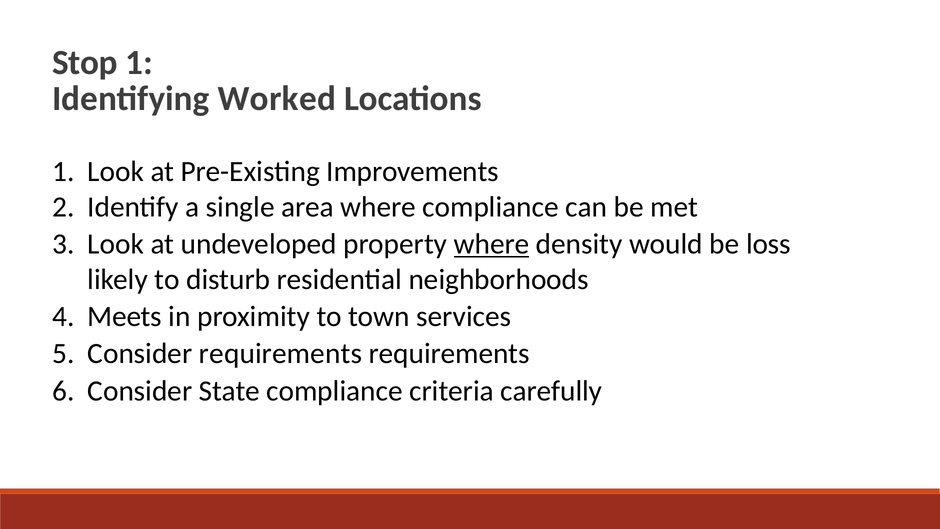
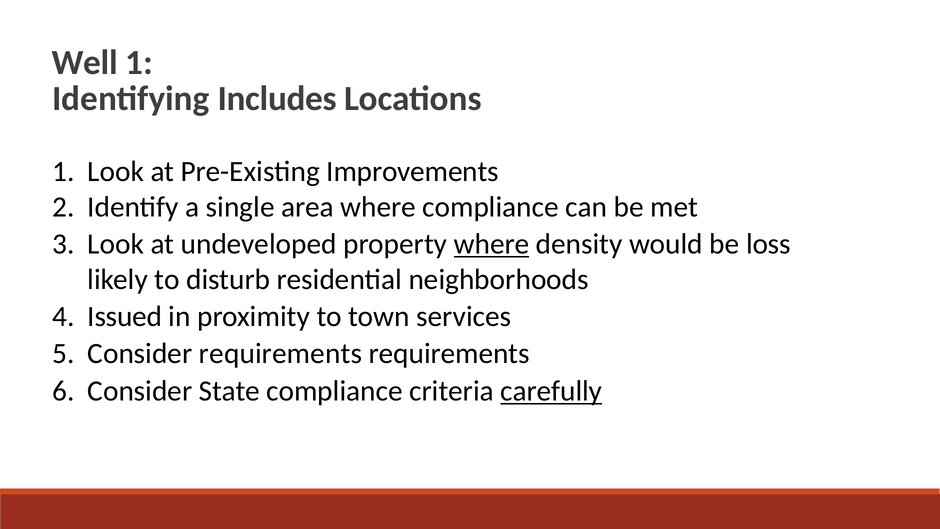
Stop: Stop -> Well (85, 63)
Worked: Worked -> Includes (277, 99)
Meets: Meets -> Issued (125, 316)
carefully underline: none -> present (551, 391)
